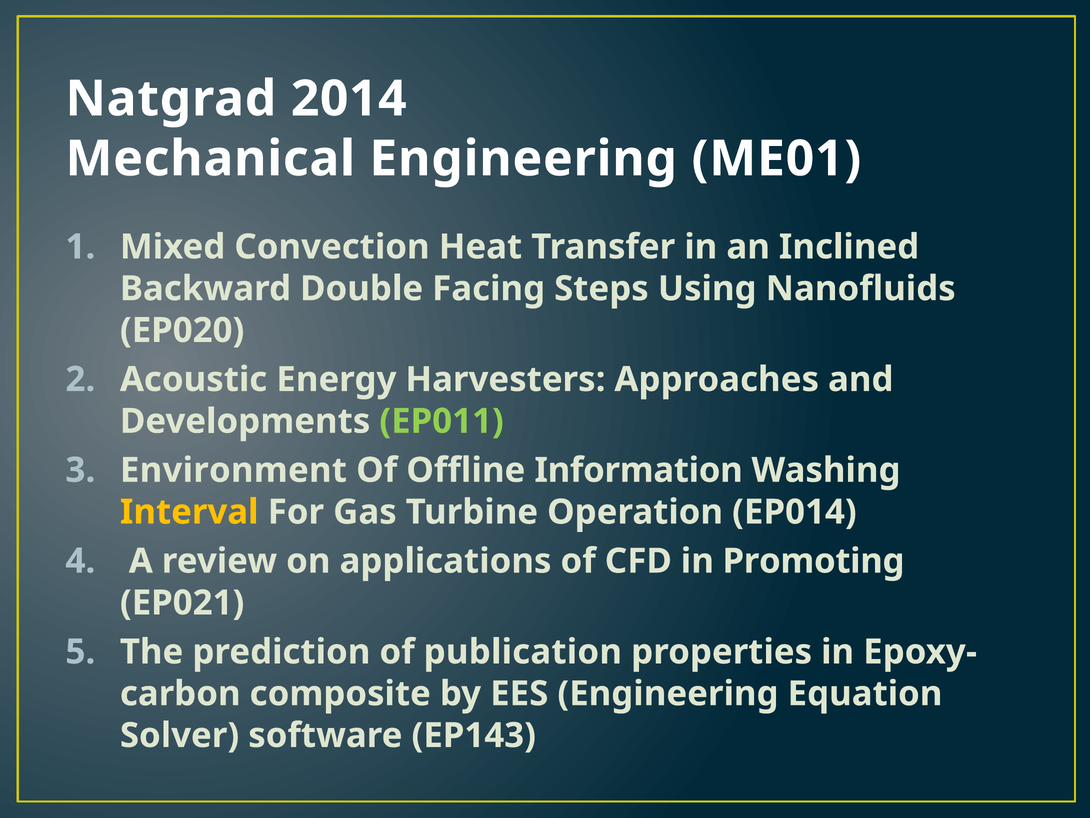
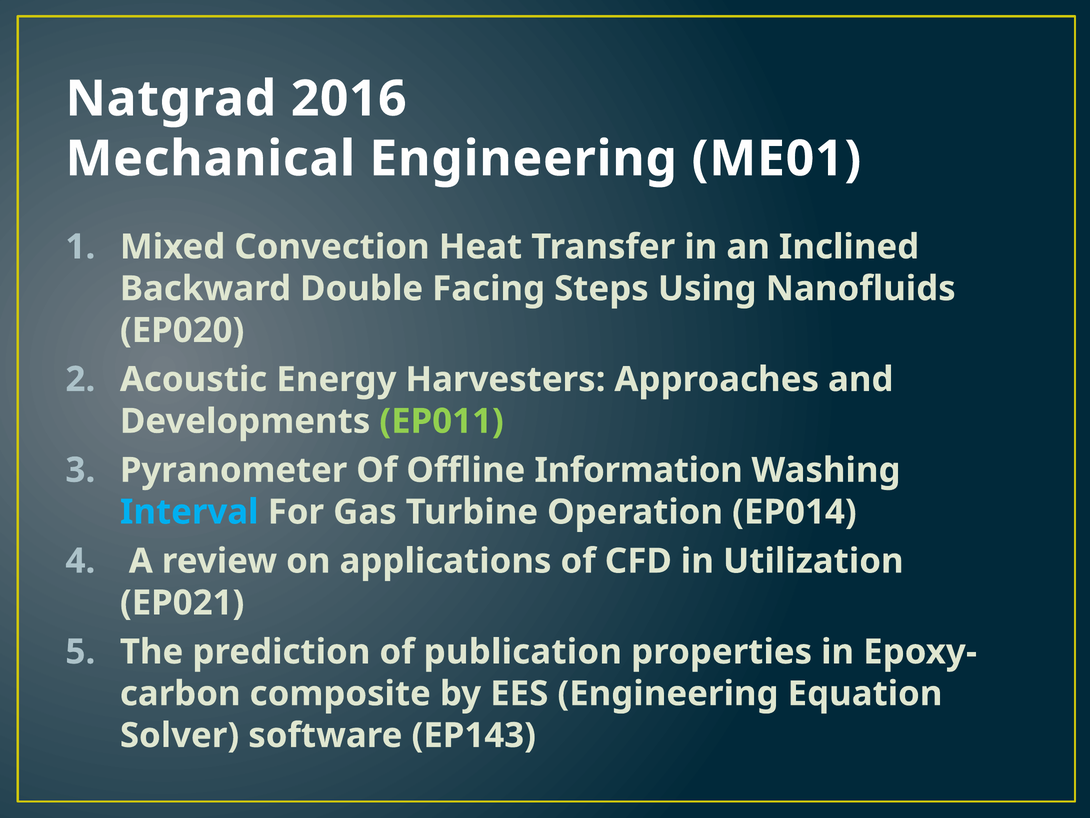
2014: 2014 -> 2016 (349, 99)
Environment: Environment -> Pyranometer (234, 470)
Interval colour: yellow -> light blue (189, 512)
Promoting: Promoting -> Utilization (813, 561)
